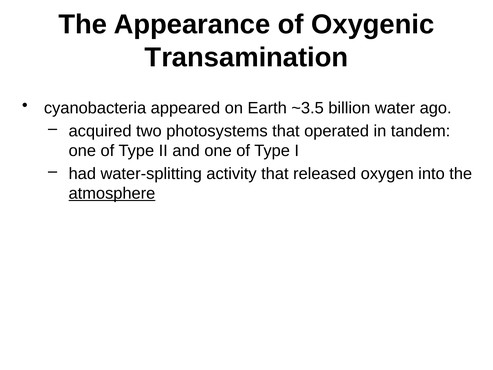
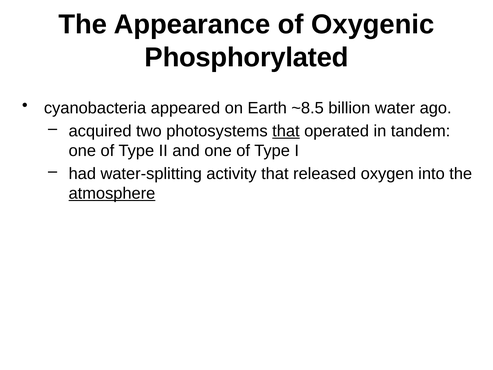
Transamination: Transamination -> Phosphorylated (247, 57)
~3.5: ~3.5 -> ~8.5 (308, 108)
that underline: none -> present (286, 131)
